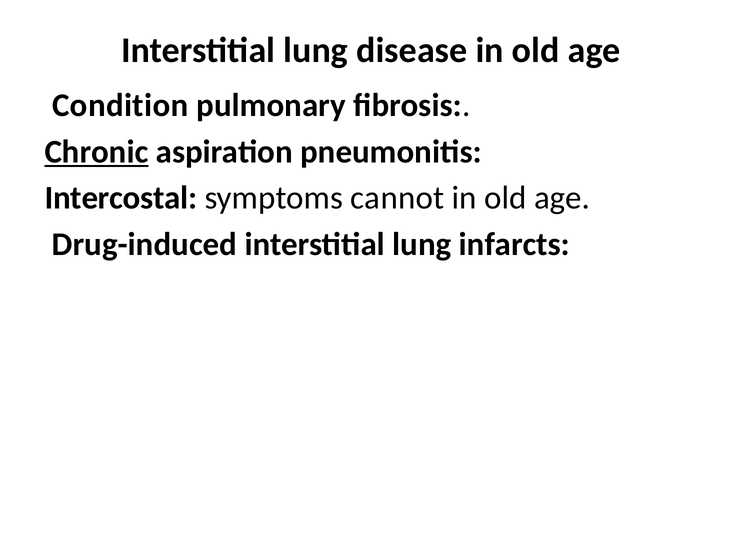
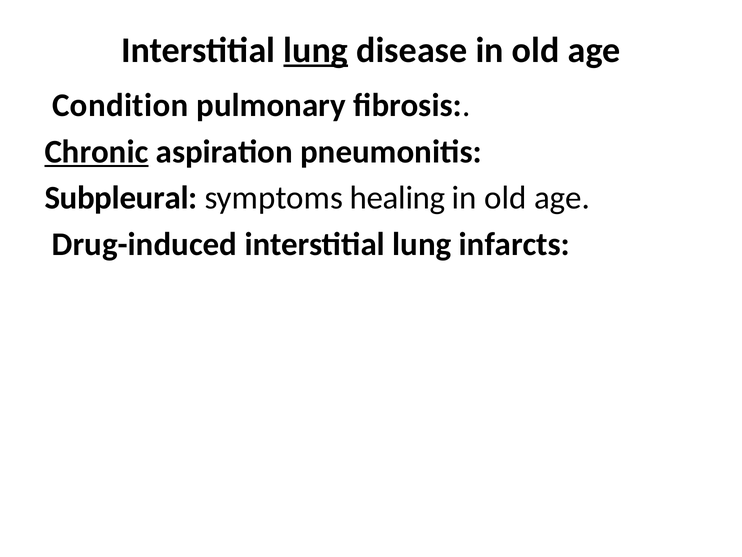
lung underline: none -> present (316, 50)
Intercostal: Intercostal -> Subpleural (121, 198)
cannot: cannot -> healing (398, 198)
